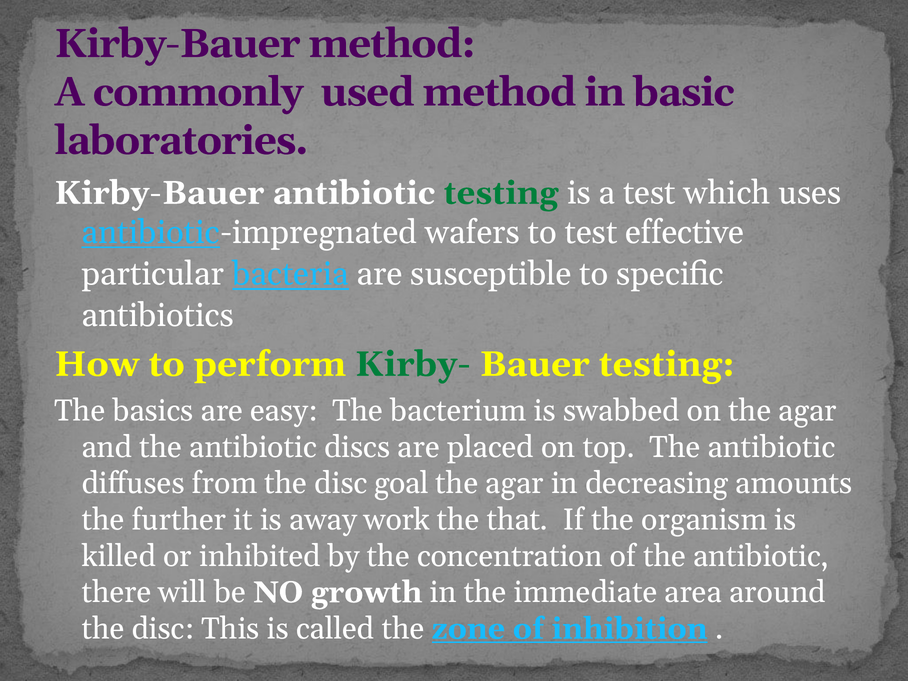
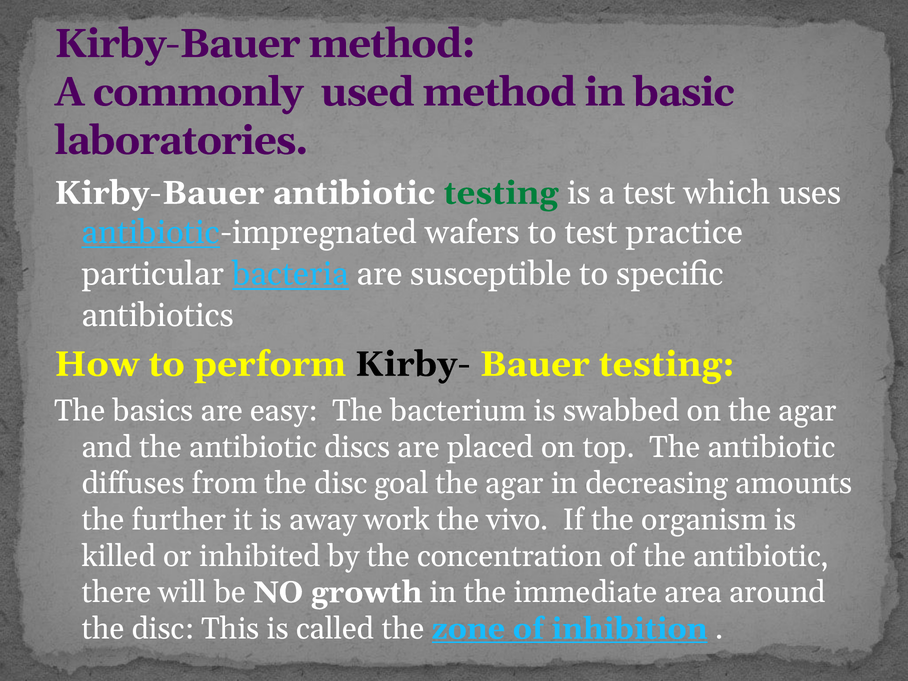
effective: effective -> practice (685, 232)
Kirby- colour: green -> black (413, 364)
that: that -> vivo (518, 520)
